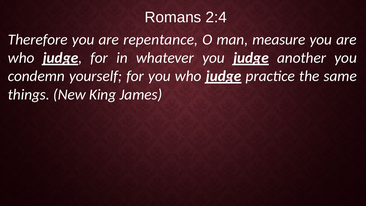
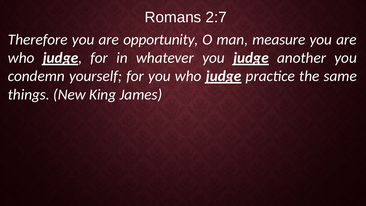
2:4: 2:4 -> 2:7 (216, 17)
repentance: repentance -> opportunity (161, 40)
